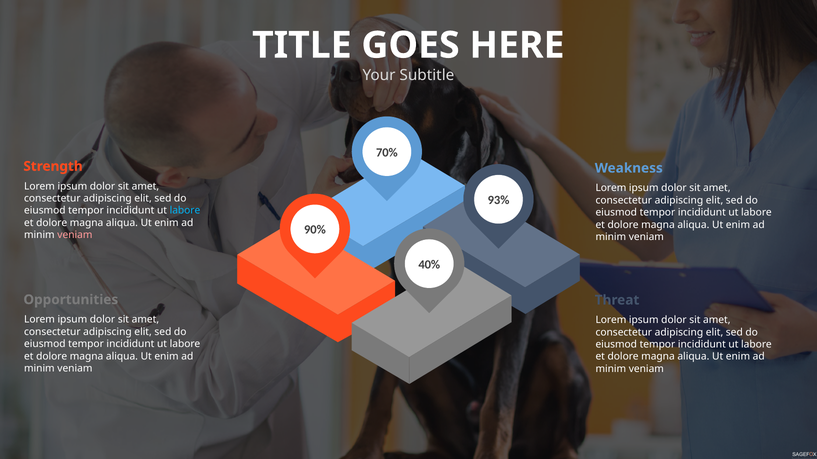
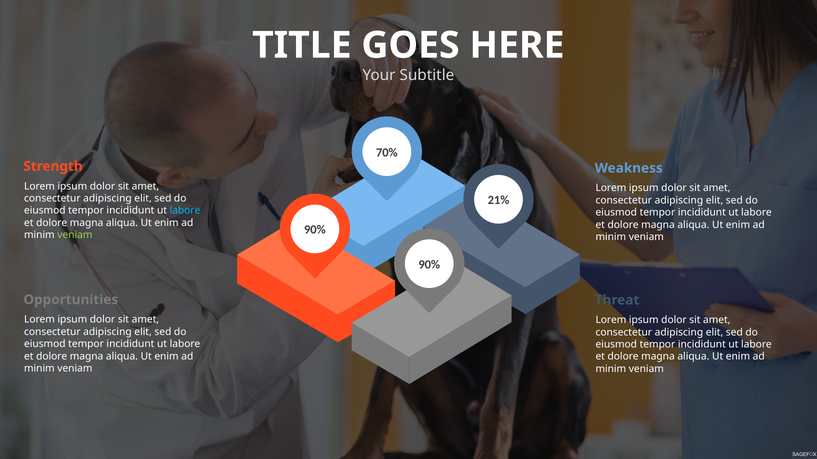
93%: 93% -> 21% (499, 200)
veniam colour: pink -> light green (75, 235)
40%: 40% -> 90% (429, 265)
